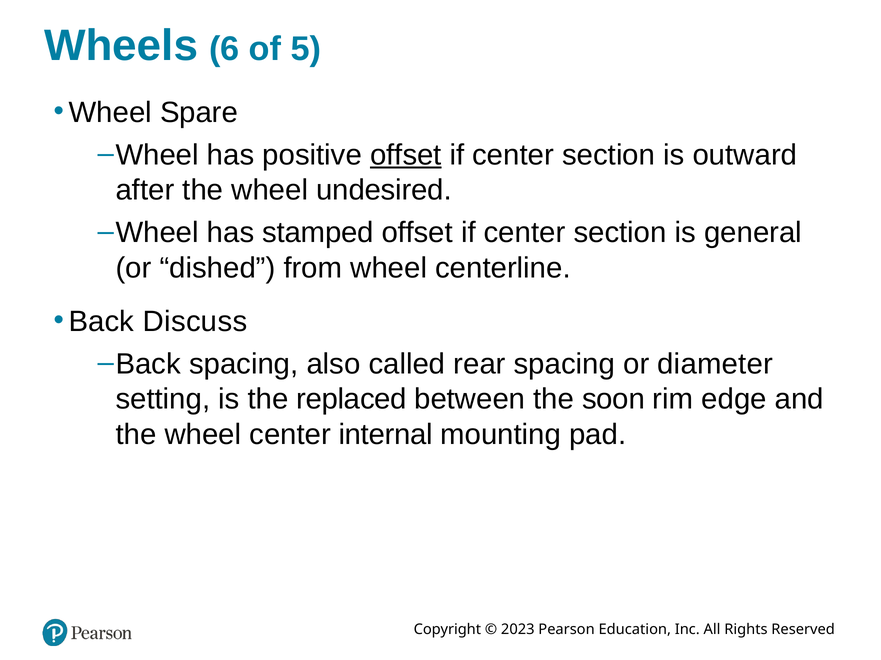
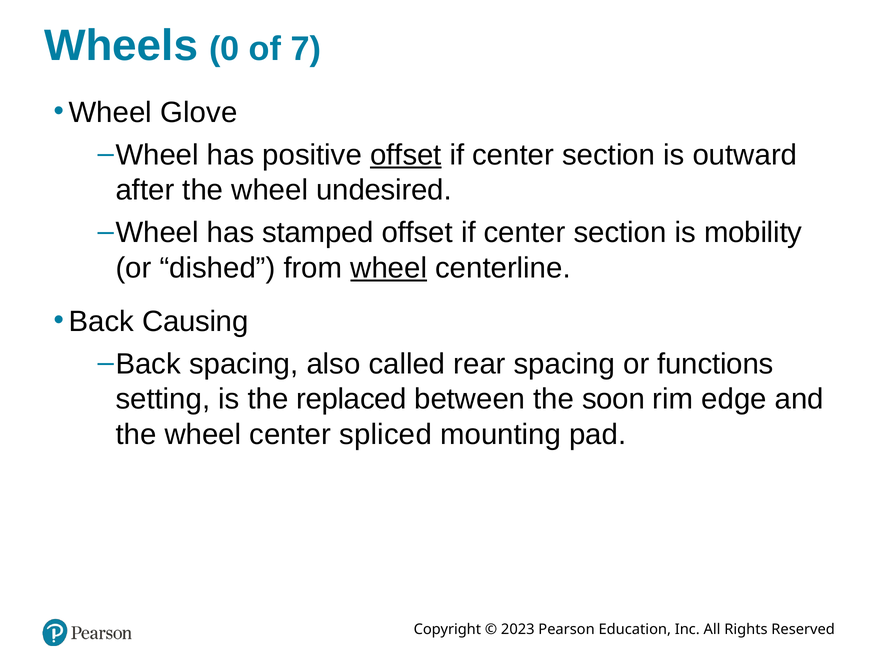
6: 6 -> 0 (224, 49)
5: 5 -> 7 (306, 49)
Spare: Spare -> Glove (199, 113)
general: general -> mobility (753, 233)
wheel underline: none -> present (389, 268)
Discuss: Discuss -> Causing (195, 322)
diameter: diameter -> functions (715, 364)
internal: internal -> spliced (386, 435)
